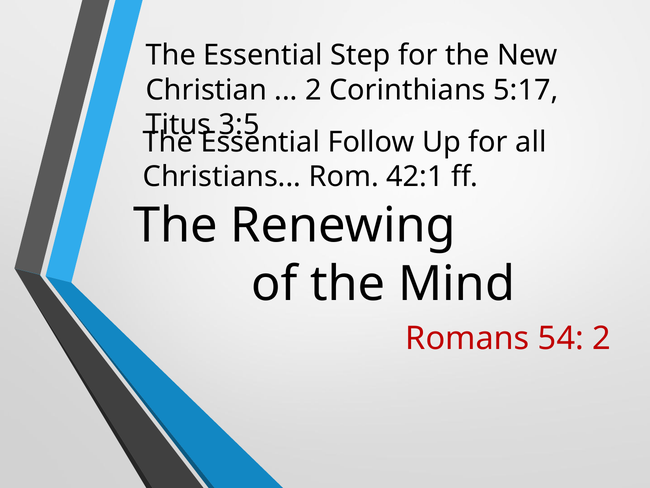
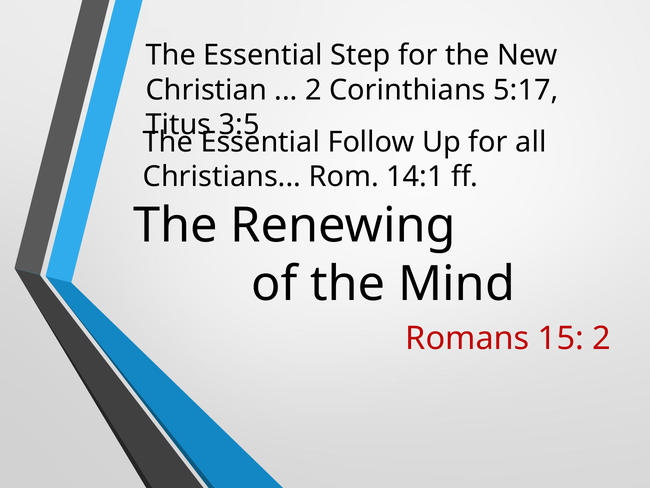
42:1: 42:1 -> 14:1 (415, 177)
54: 54 -> 15 (561, 338)
